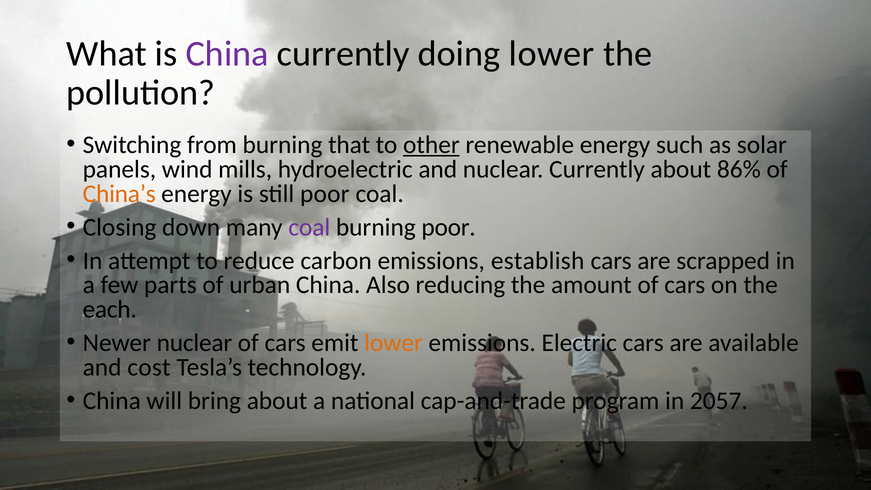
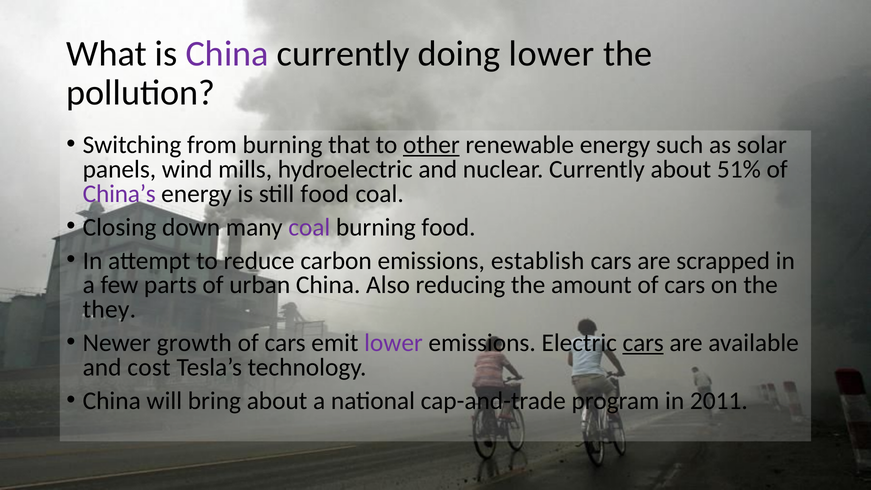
86%: 86% -> 51% (739, 169)
China’s colour: orange -> purple (119, 194)
still poor: poor -> food (325, 194)
burning poor: poor -> food (448, 227)
each: each -> they (109, 309)
Newer nuclear: nuclear -> growth (194, 343)
lower colour: orange -> purple (394, 343)
cars underline: none -> present (643, 343)
2057: 2057 -> 2011 (719, 401)
